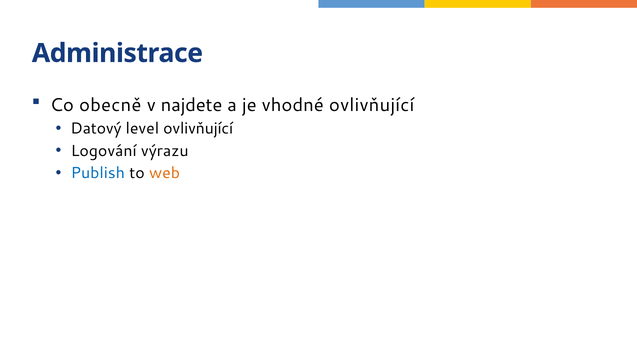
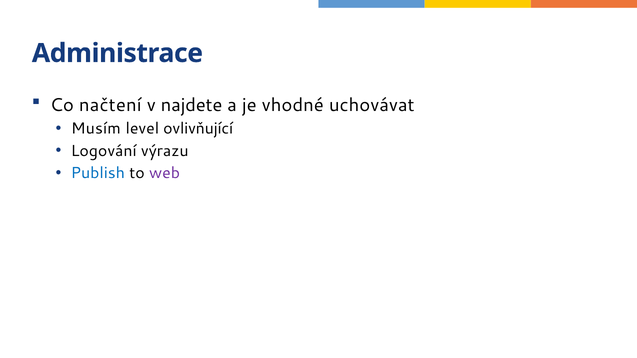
obecně: obecně -> načtení (110, 105)
vhodné ovlivňující: ovlivňující -> uchovávat (372, 105)
Datový: Datový -> Musím (96, 129)
web colour: orange -> purple (165, 173)
